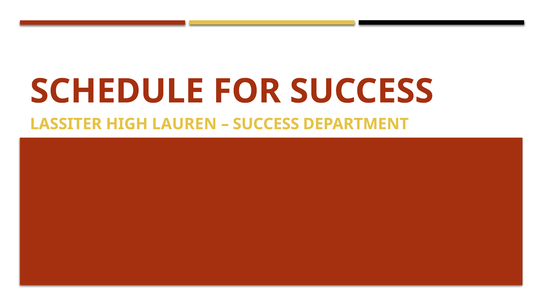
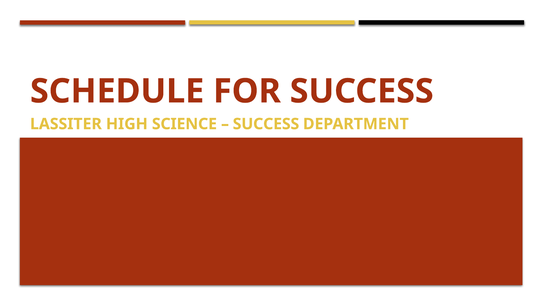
LAUREN: LAUREN -> SCIENCE (184, 124)
